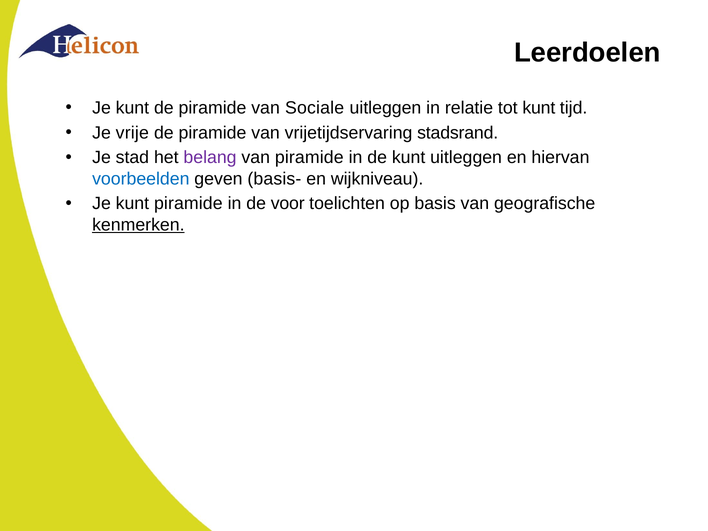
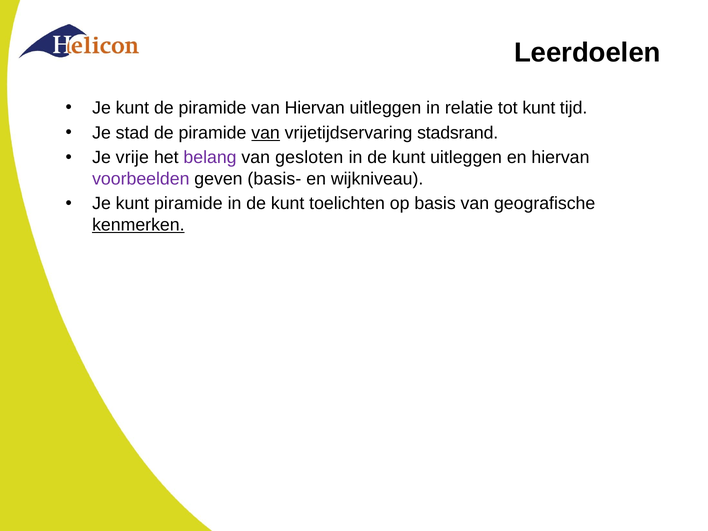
van Sociale: Sociale -> Hiervan (315, 108)
vrije: vrije -> stad (132, 133)
van underline: none -> present (266, 133)
stad: stad -> vrije (132, 158)
van piramide: piramide -> gesloten (309, 158)
voorbeelden colour: blue -> purple (141, 179)
voor: voor -> kunt (288, 204)
